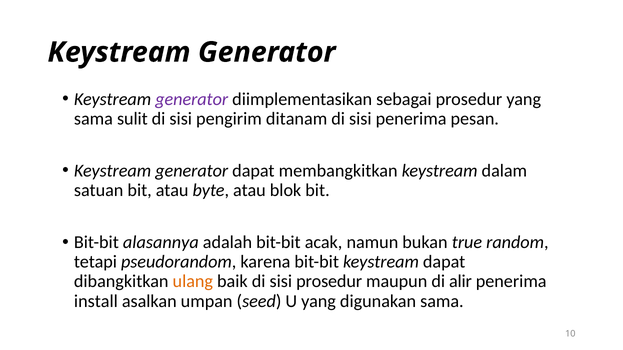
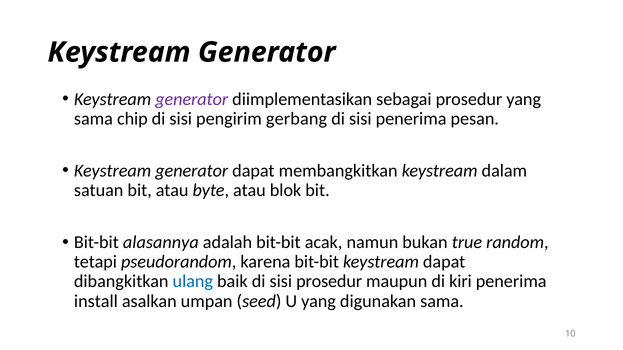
sulit: sulit -> chip (132, 119)
ditanam: ditanam -> gerbang (297, 119)
ulang colour: orange -> blue (193, 282)
alir: alir -> kiri (460, 282)
